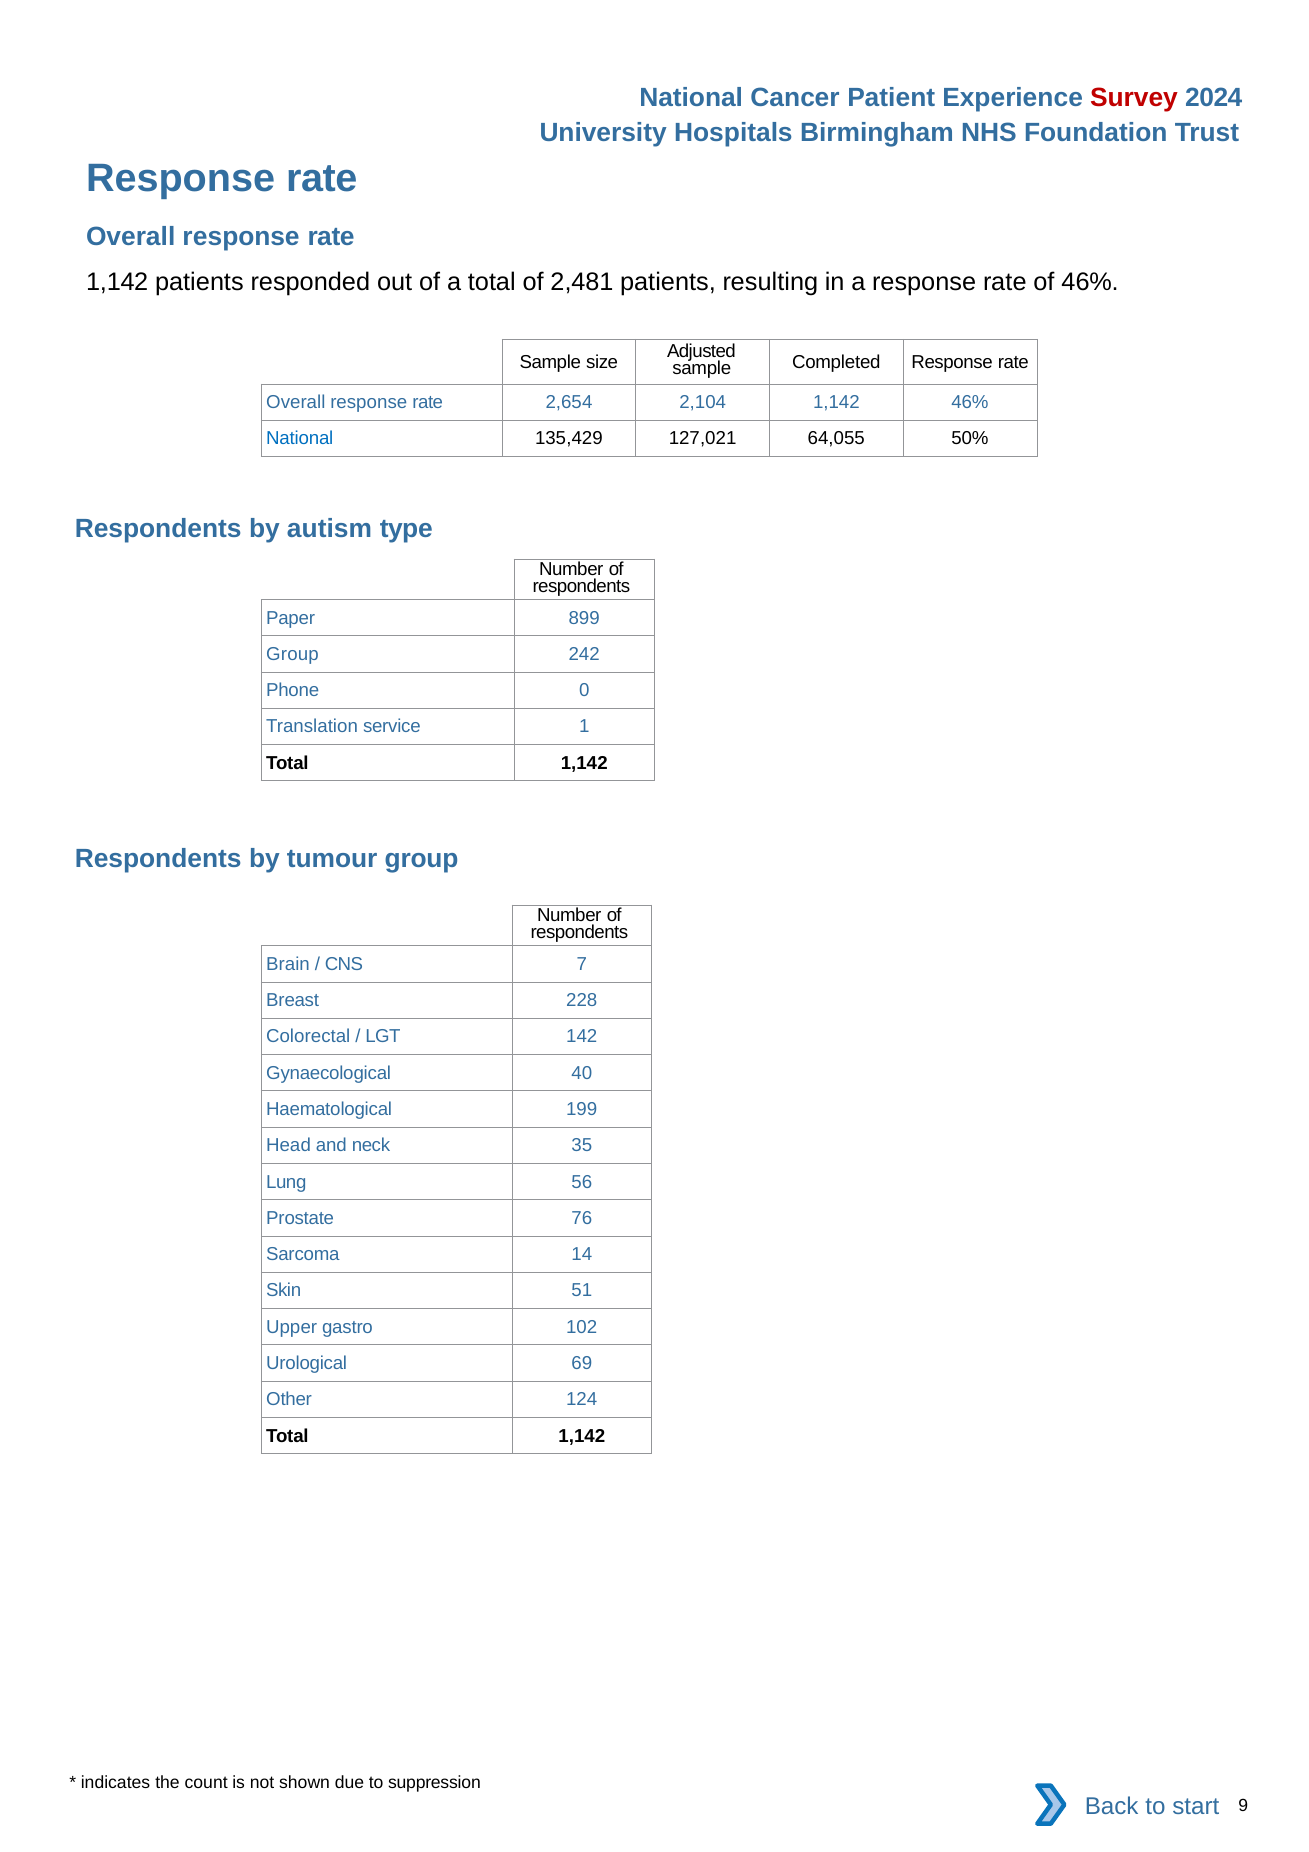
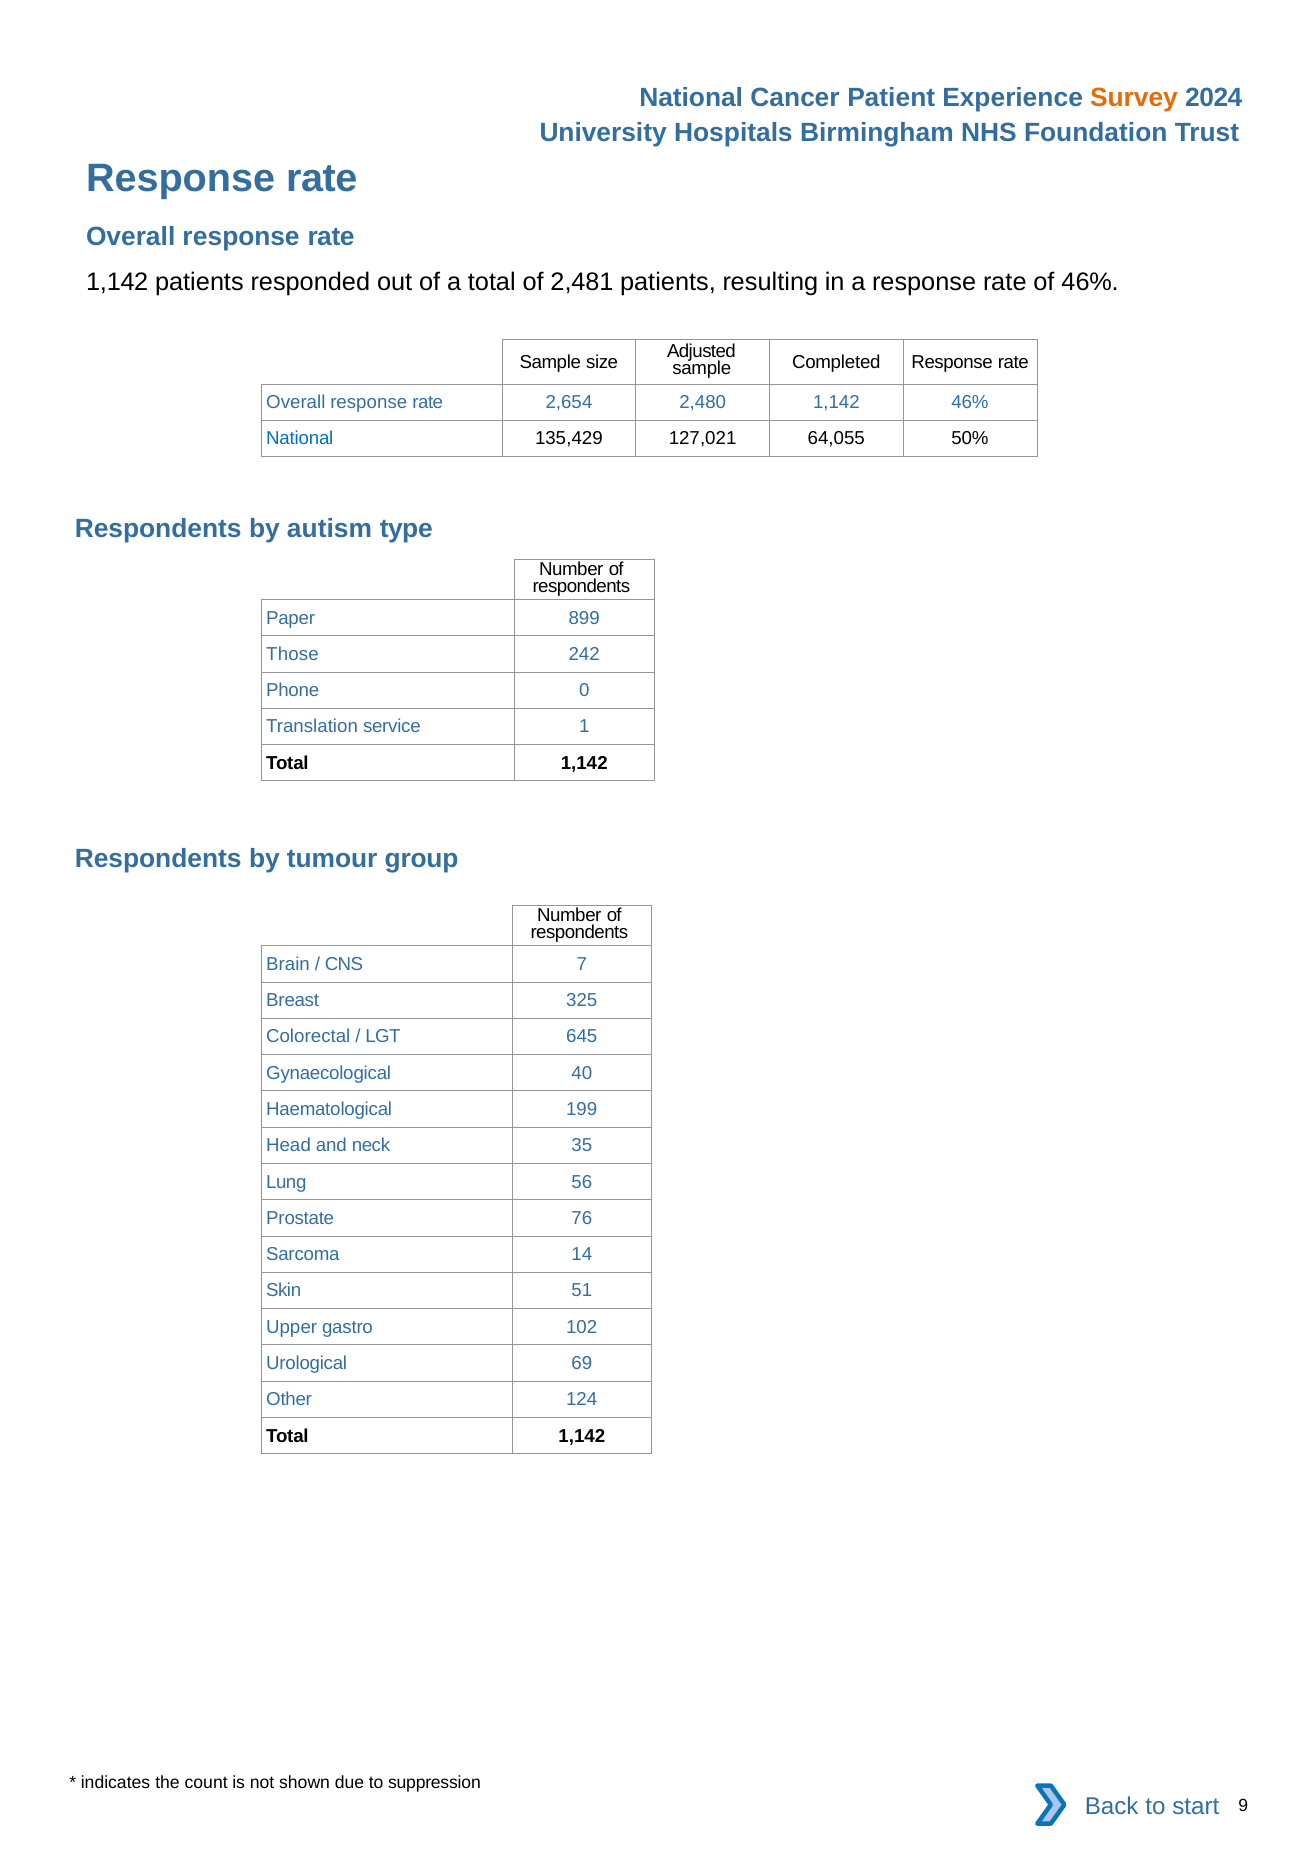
Survey colour: red -> orange (1134, 98)
2,104: 2,104 -> 2,480 (703, 403)
Group: Group -> Those (293, 654)
228: 228 -> 325 (582, 1001)
142: 142 -> 645 (582, 1037)
